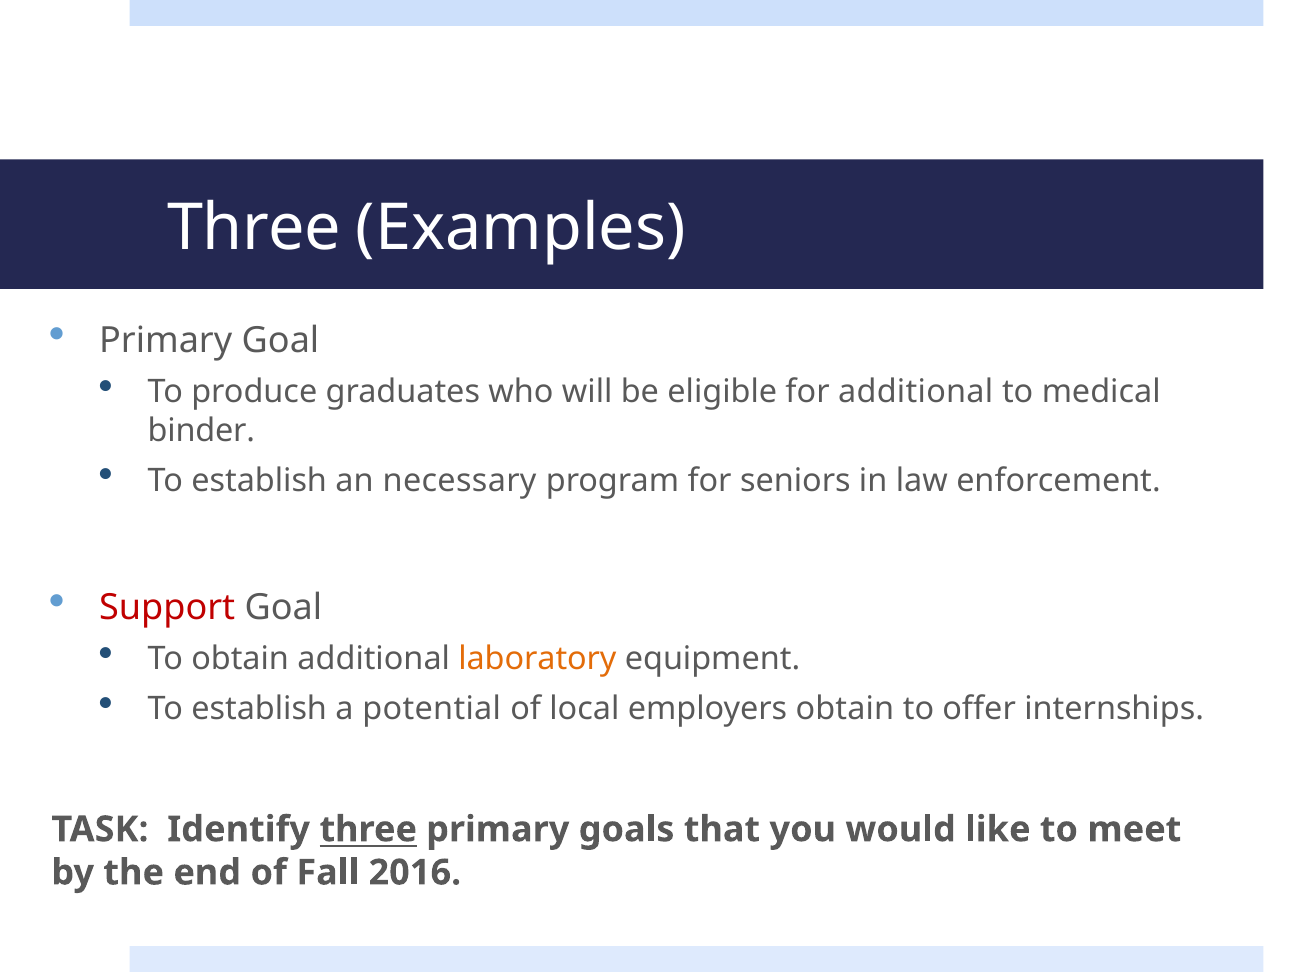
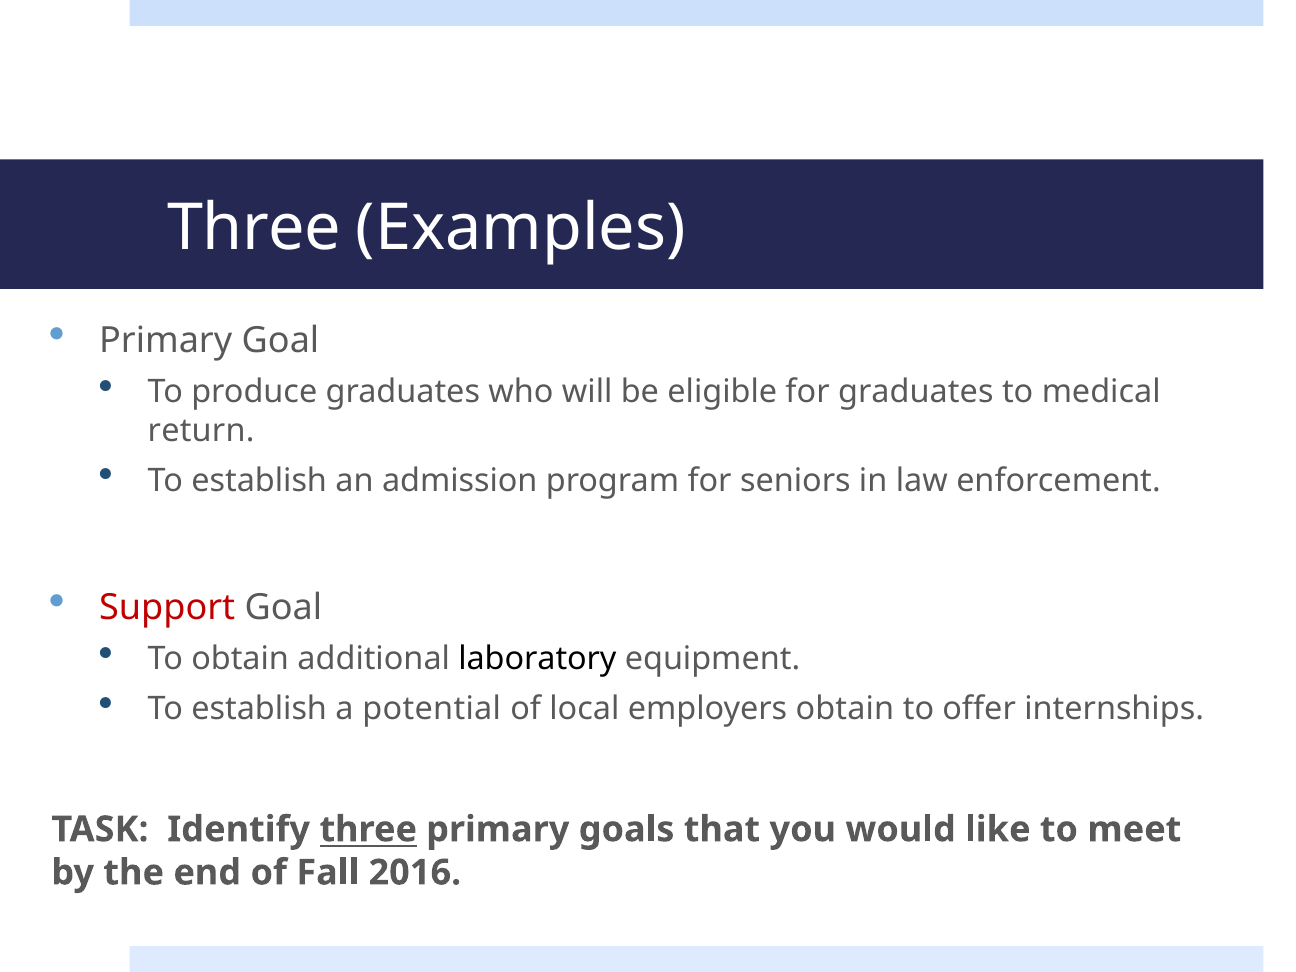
for additional: additional -> graduates (916, 392)
binder: binder -> return (201, 431)
necessary: necessary -> admission (460, 481)
laboratory colour: orange -> black (537, 659)
